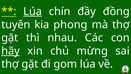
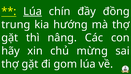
tuyên: tuyên -> trung (16, 25)
phong: phong -> hướng (70, 25)
nhau: nhau -> nâng (62, 38)
hãy underline: present -> none (11, 51)
